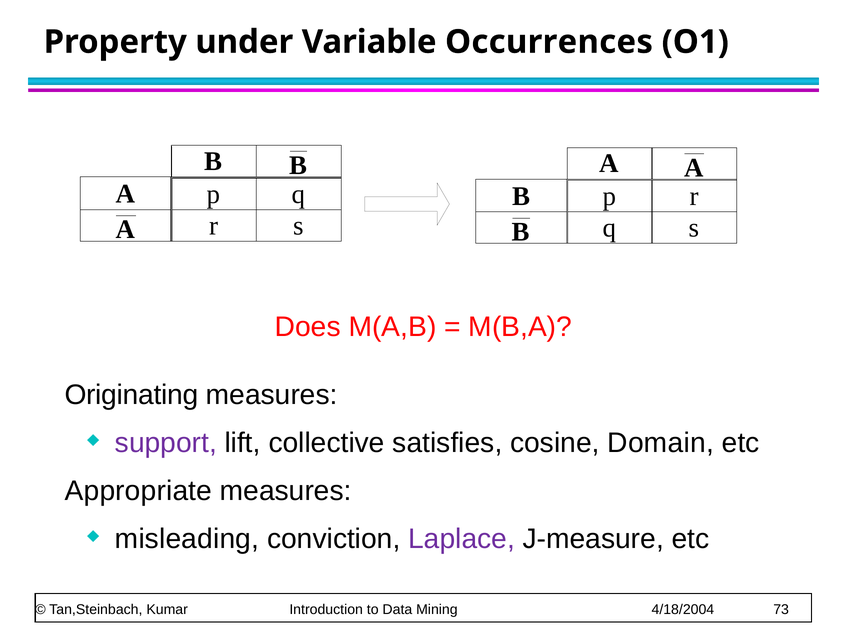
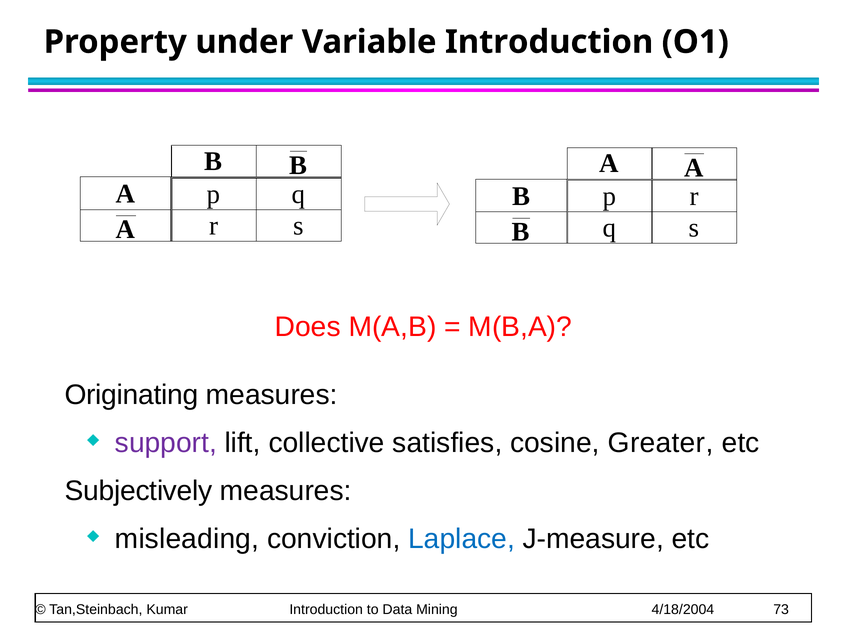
Variable Occurrences: Occurrences -> Introduction (549, 42)
Domain: Domain -> Greater (661, 443)
Appropriate: Appropriate -> Subjectively (139, 491)
Laplace colour: purple -> blue (462, 539)
